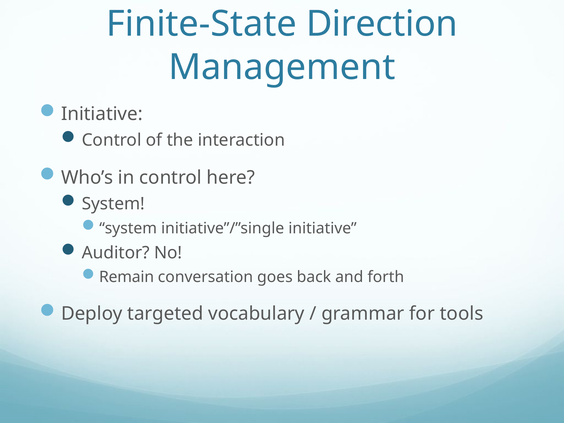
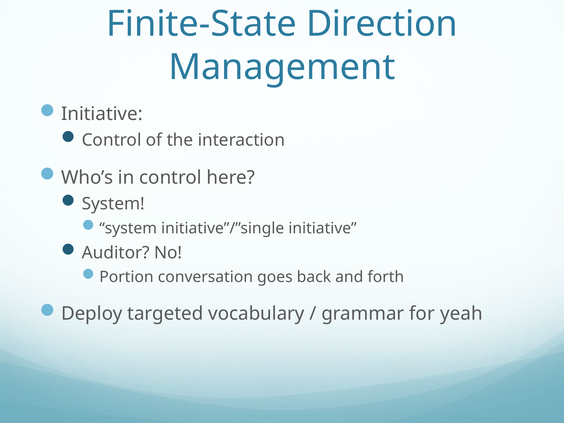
Remain: Remain -> Portion (126, 277)
tools: tools -> yeah (461, 314)
